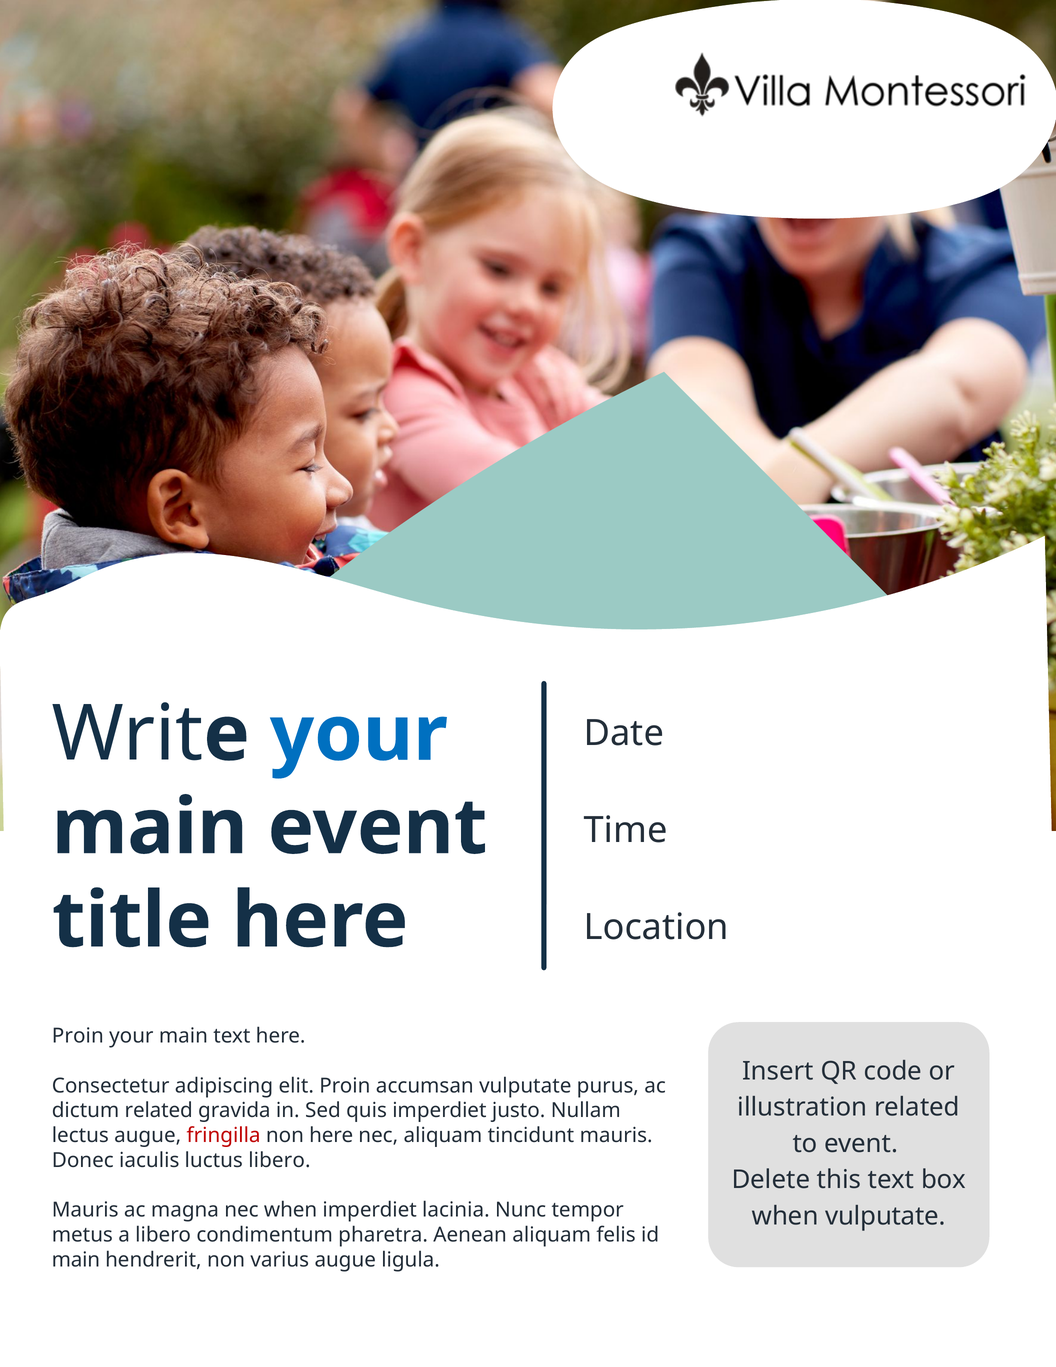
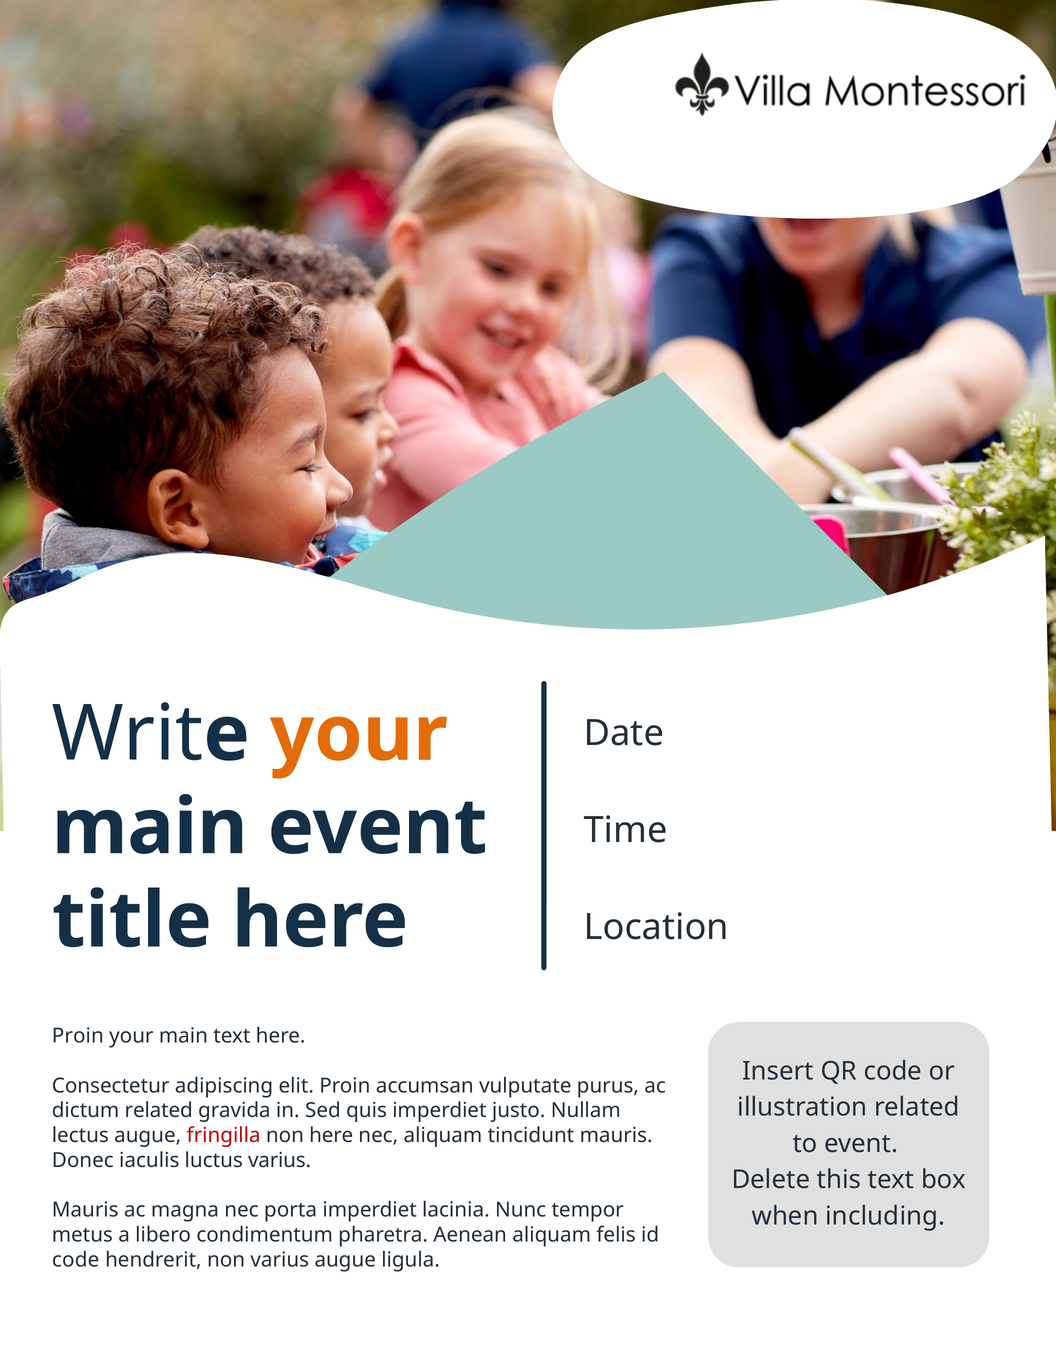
your colour: blue -> orange (359, 734)
luctus libero: libero -> varius (280, 1160)
nec when: when -> porta (291, 1210)
when vulputate: vulputate -> including (885, 1216)
main: main -> code (76, 1259)
